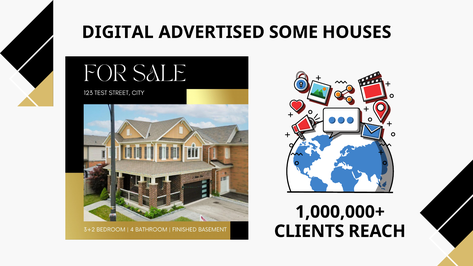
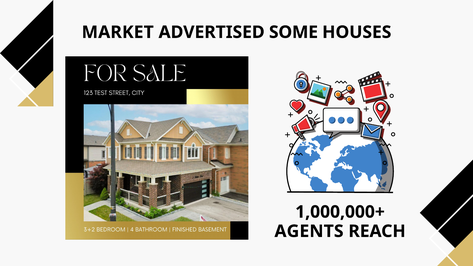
DIGITAL: DIGITAL -> MARKET (118, 32)
CLIENTS: CLIENTS -> AGENTS (309, 231)
